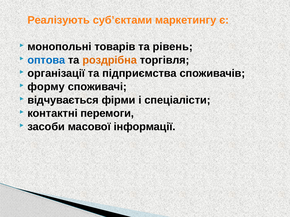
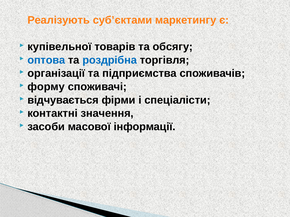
монопольні: монопольні -> купівельної (59, 47)
рівень: рівень -> обсягу (173, 47)
роздрібна colour: orange -> blue (110, 60)
перемоги: перемоги -> значення (107, 114)
